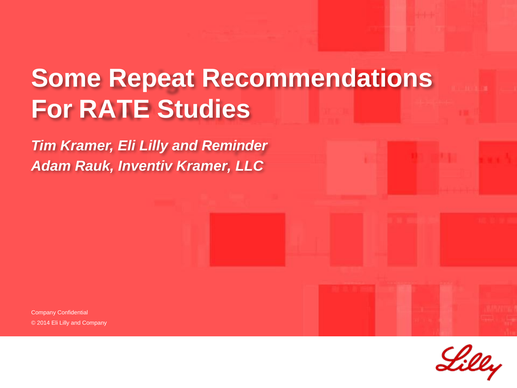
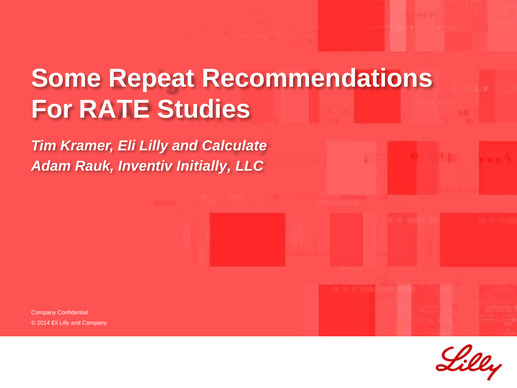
Reminder: Reminder -> Calculate (234, 146)
Inventiv Kramer: Kramer -> Initially (204, 166)
